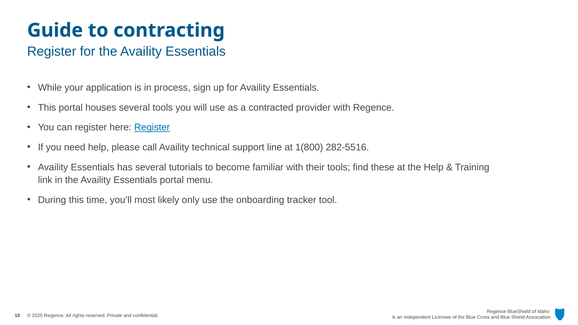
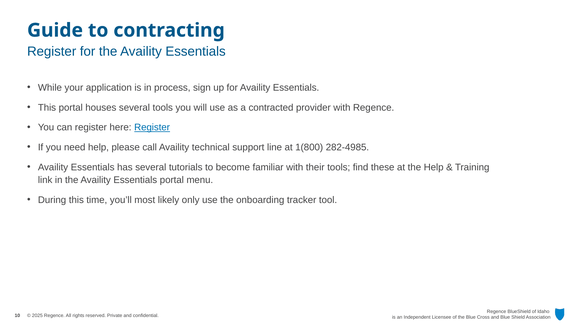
282-5516: 282-5516 -> 282-4985 (347, 147)
